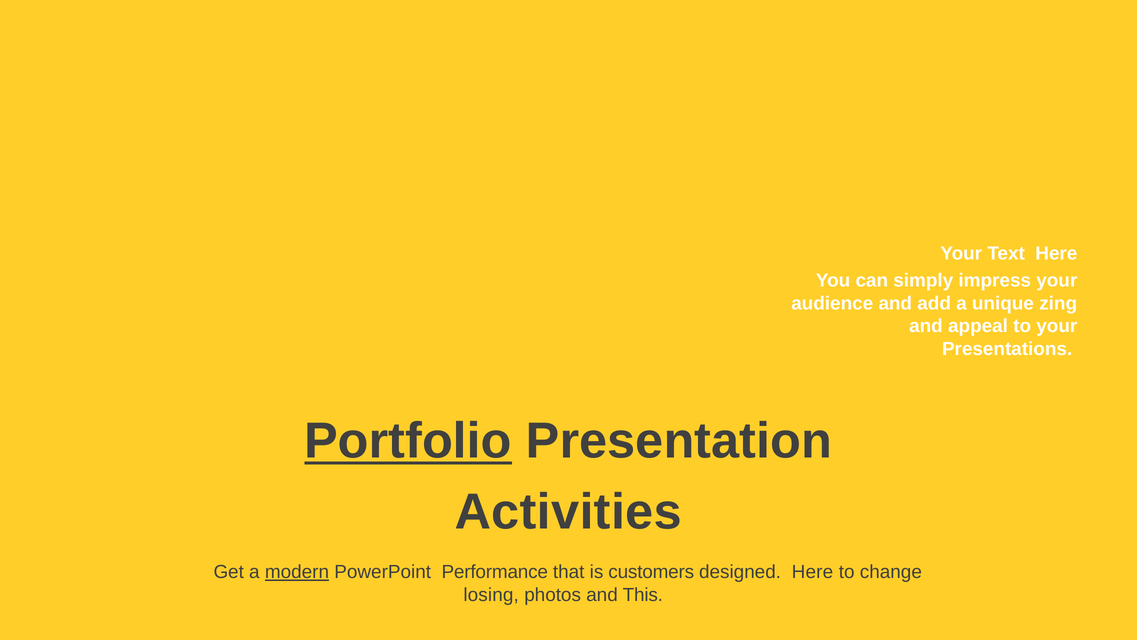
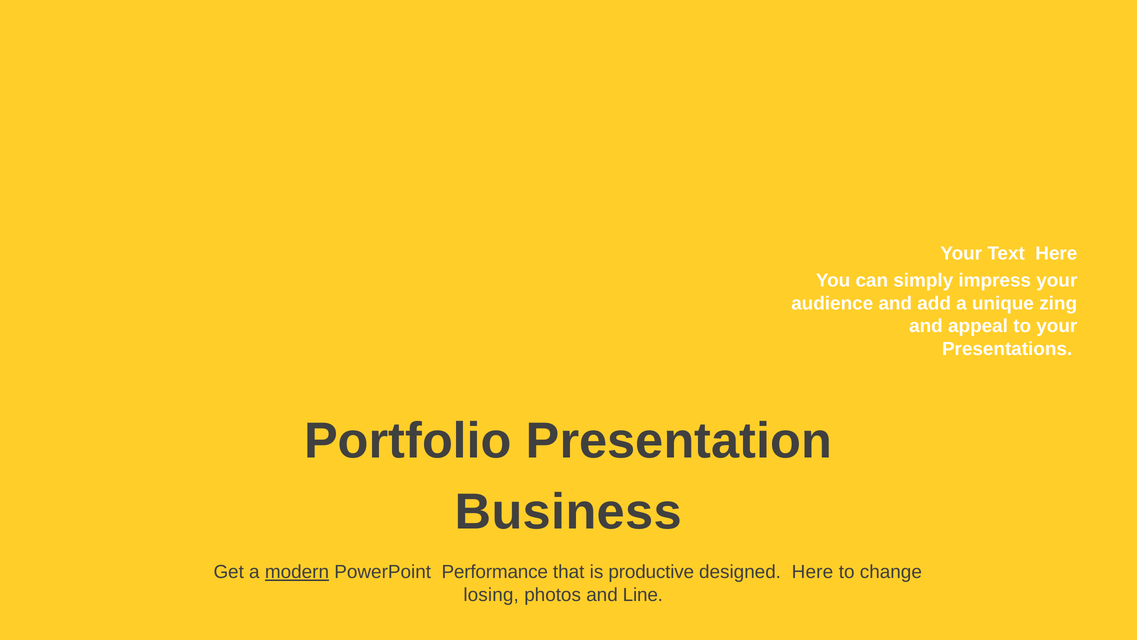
Portfolio underline: present -> none (408, 441)
Activities: Activities -> Business (568, 512)
customers: customers -> productive (651, 572)
This: This -> Line (643, 595)
